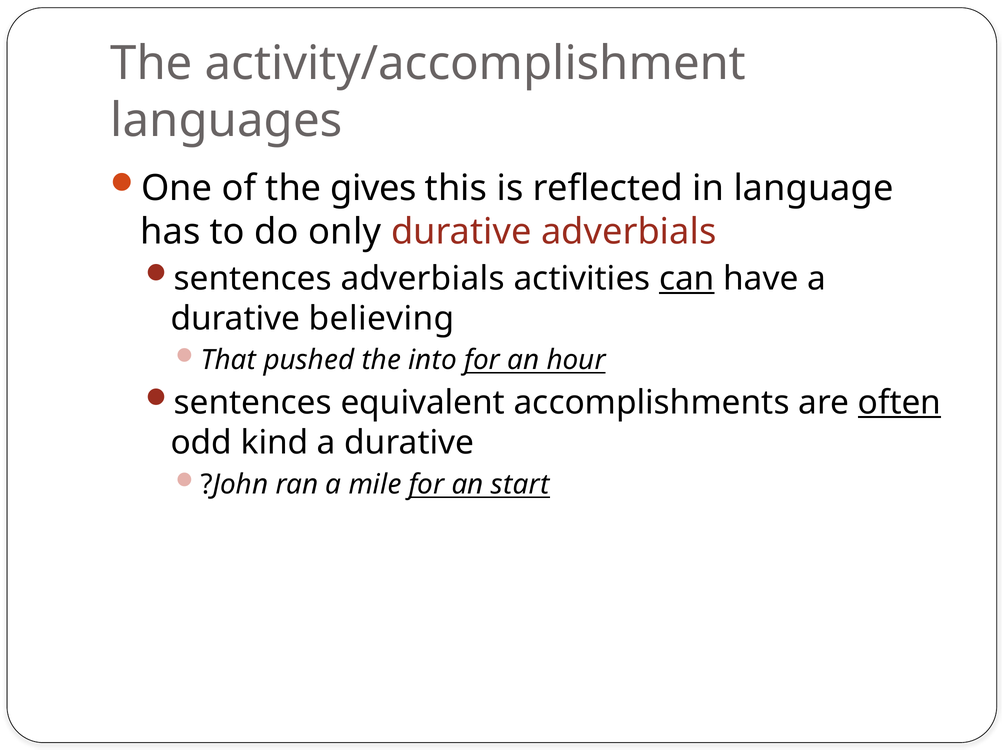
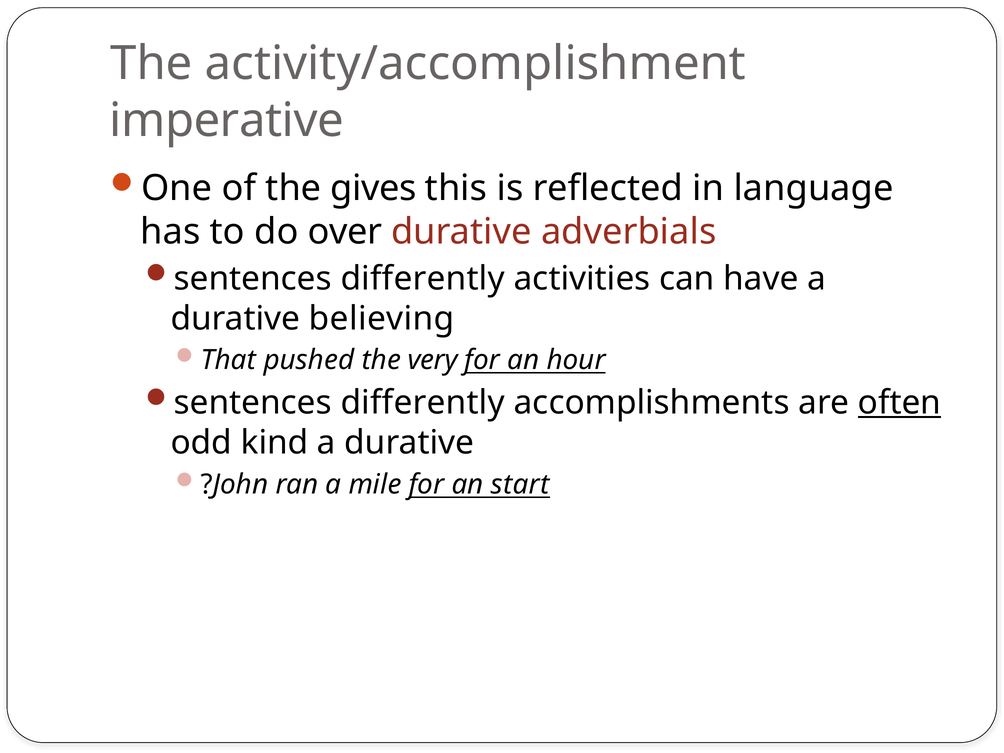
languages: languages -> imperative (227, 120)
only: only -> over (345, 232)
adverbials: adverbials -> differently (423, 278)
can underline: present -> none (687, 278)
into: into -> very (433, 360)
equivalent: equivalent -> differently (423, 403)
